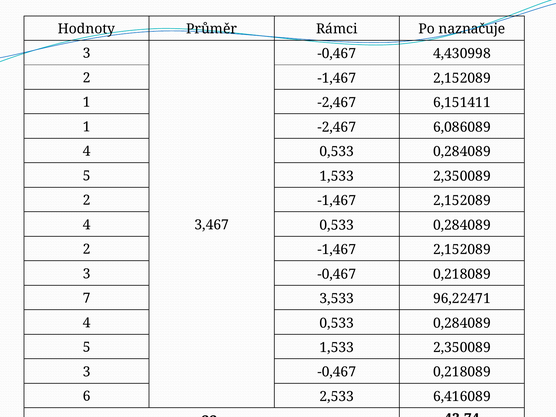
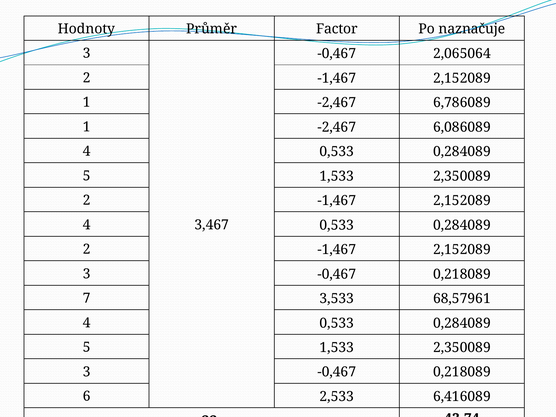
Rámci: Rámci -> Factor (337, 29)
4,430998: 4,430998 -> 2,065064 (462, 54)
6,151411: 6,151411 -> 6,786089 (462, 103)
96,22471: 96,22471 -> 68,57961 (462, 299)
